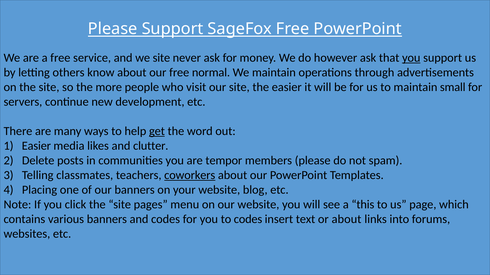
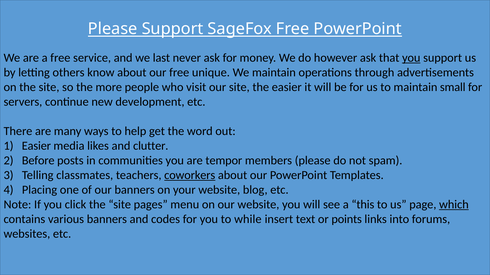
we site: site -> last (161, 58)
normal: normal -> unique (211, 73)
get underline: present -> none (157, 131)
Delete: Delete -> Before (38, 161)
which underline: none -> present (454, 205)
to codes: codes -> while (248, 220)
or about: about -> points (347, 220)
